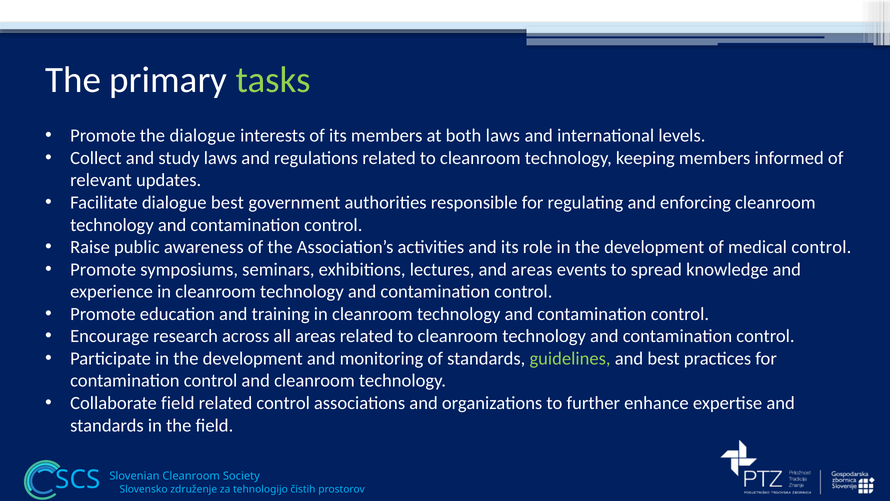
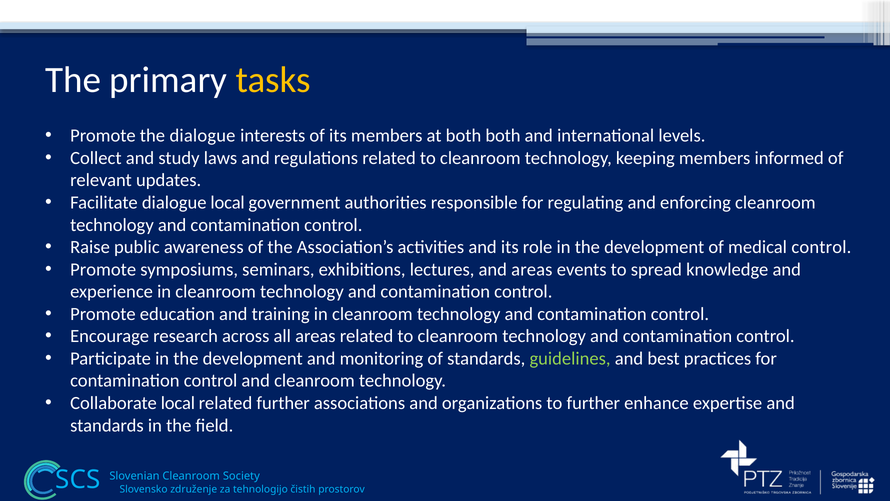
tasks colour: light green -> yellow (273, 80)
both laws: laws -> both (503, 136)
dialogue best: best -> local (228, 202)
Collaborate field: field -> local (178, 403)
related control: control -> further (283, 403)
